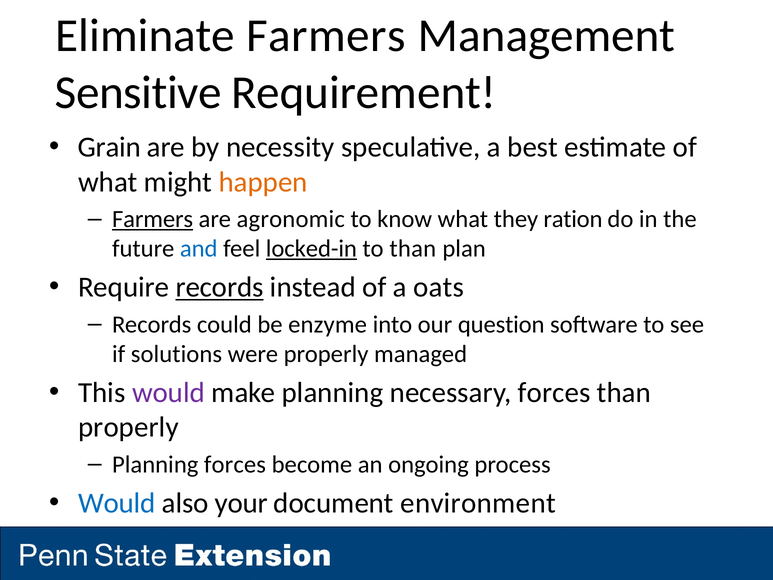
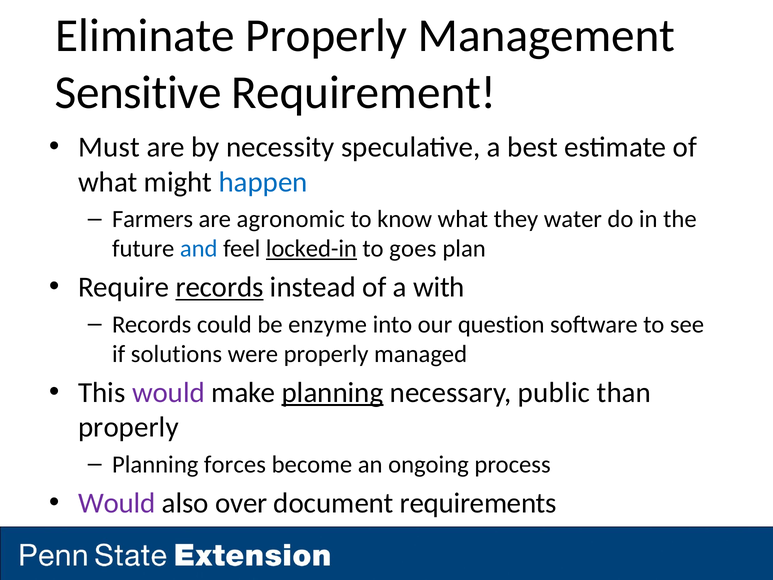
Eliminate Farmers: Farmers -> Properly (326, 36)
Grain: Grain -> Must (109, 147)
happen colour: orange -> blue (263, 182)
Farmers underline: present -> none (153, 219)
ration: ration -> water (573, 219)
to than: than -> goes (413, 249)
oats: oats -> with (439, 287)
planning underline: none -> present (333, 392)
necessary forces: forces -> public (554, 392)
Would colour: blue -> purple (117, 503)
your: your -> over (241, 503)
environment: environment -> requirements (478, 503)
